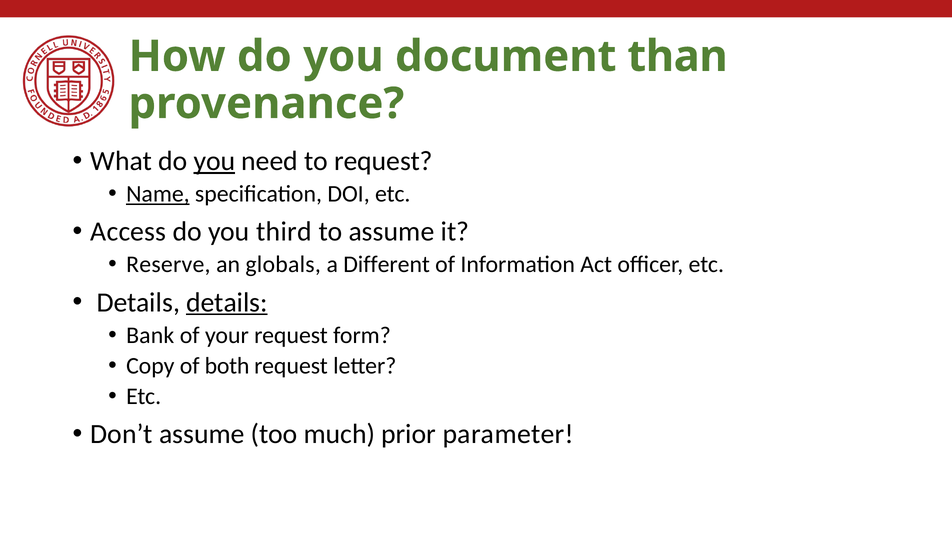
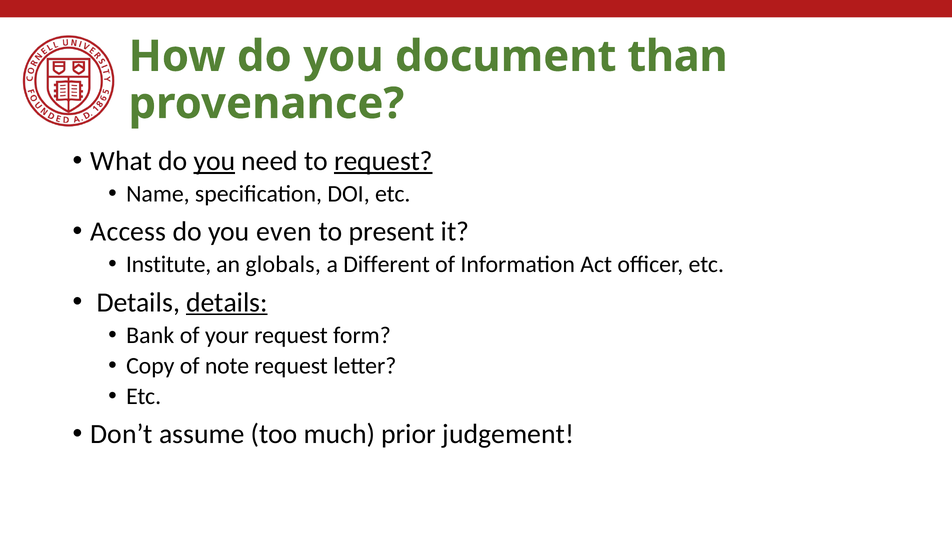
request underline: none -> present (383, 161)
Name underline: present -> none (158, 194)
third: third -> even (284, 232)
to assume: assume -> present (392, 232)
Reserve: Reserve -> Institute (169, 264)
both: both -> note (227, 366)
parameter: parameter -> judgement (508, 434)
